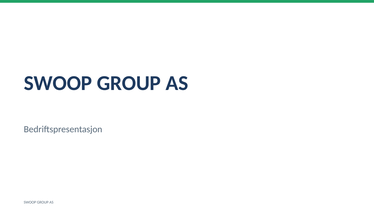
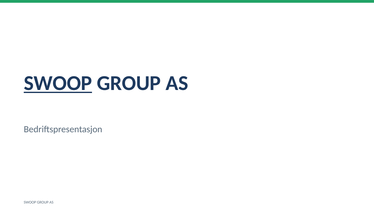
SWOOP underline: none -> present (58, 83)
